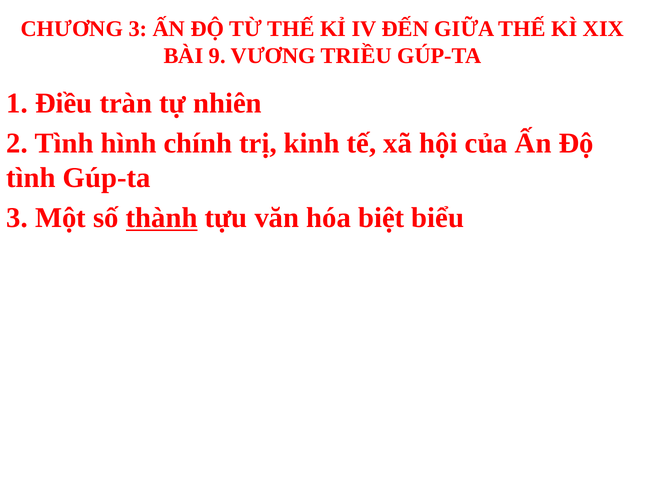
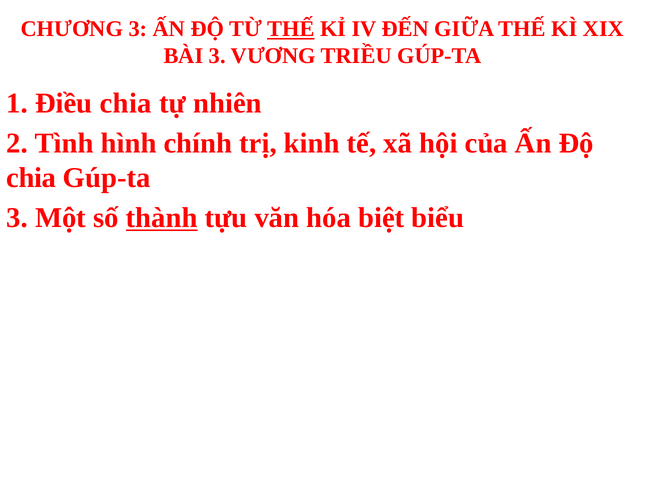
THẾ underline: none -> present (291, 29)
BÀI 9: 9 -> 3 (217, 56)
Điều tràn: tràn -> chia (126, 103)
tình: tình -> chia (31, 178)
